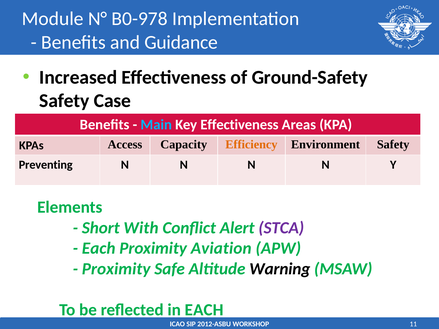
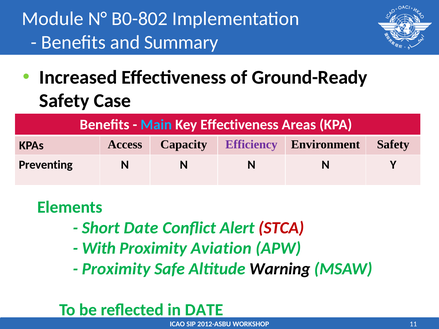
B0-978: B0-978 -> B0-802 (140, 19)
Guidance: Guidance -> Summary (181, 42)
Ground-Safety: Ground-Safety -> Ground-Ready (310, 77)
Efficiency colour: orange -> purple (251, 145)
Short With: With -> Date (141, 228)
STCA colour: purple -> red (281, 228)
Each: Each -> With (99, 248)
in EACH: EACH -> DATE (204, 310)
